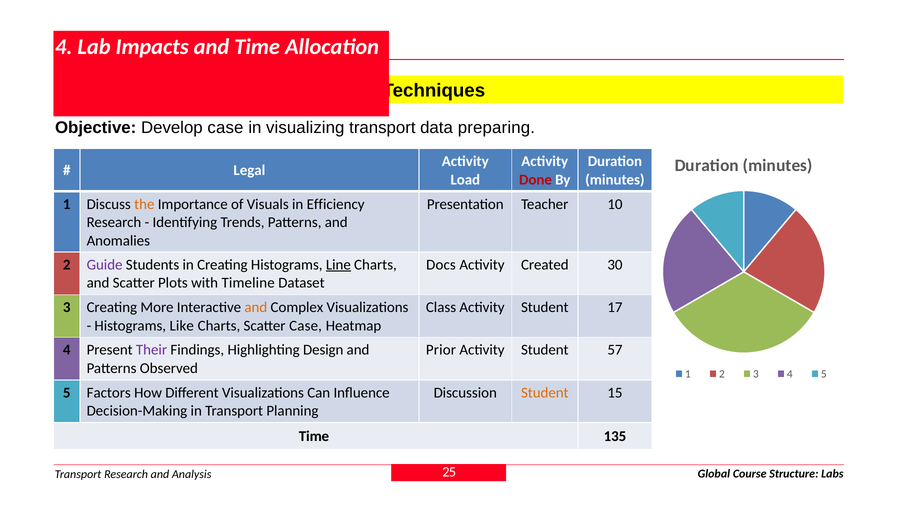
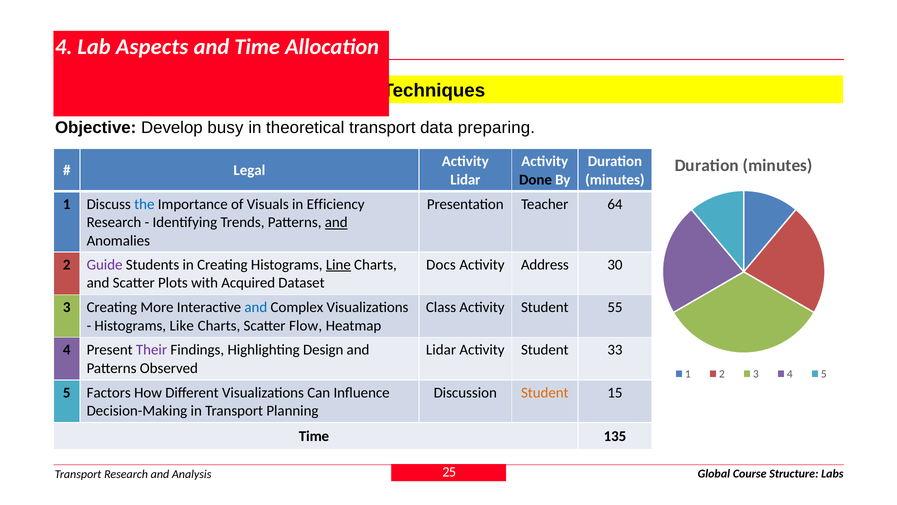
Impacts: Impacts -> Aspects (152, 47)
Develop case: case -> busy (225, 128)
visualizing: visualizing -> theoretical (305, 128)
Load: Load -> Lidar (465, 180)
Done colour: red -> black (535, 180)
the colour: orange -> blue (144, 204)
10: 10 -> 64 (615, 204)
and underline: none -> present (336, 222)
Created: Created -> Address (545, 264)
Timeline: Timeline -> Acquired (248, 283)
and colour: orange -> blue (256, 307)
17: 17 -> 55 (615, 307)
Scatter Case: Case -> Flow (306, 325)
Prior: Prior -> Lidar (441, 350)
57: 57 -> 33 (615, 350)
